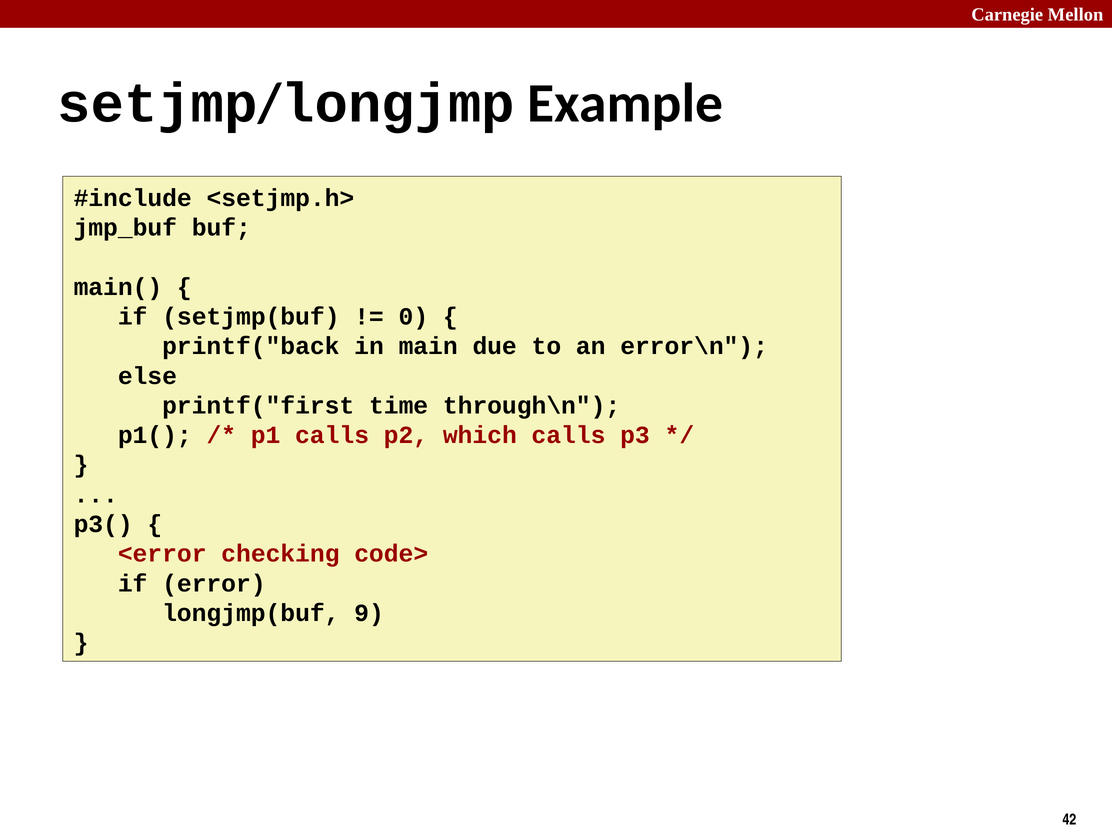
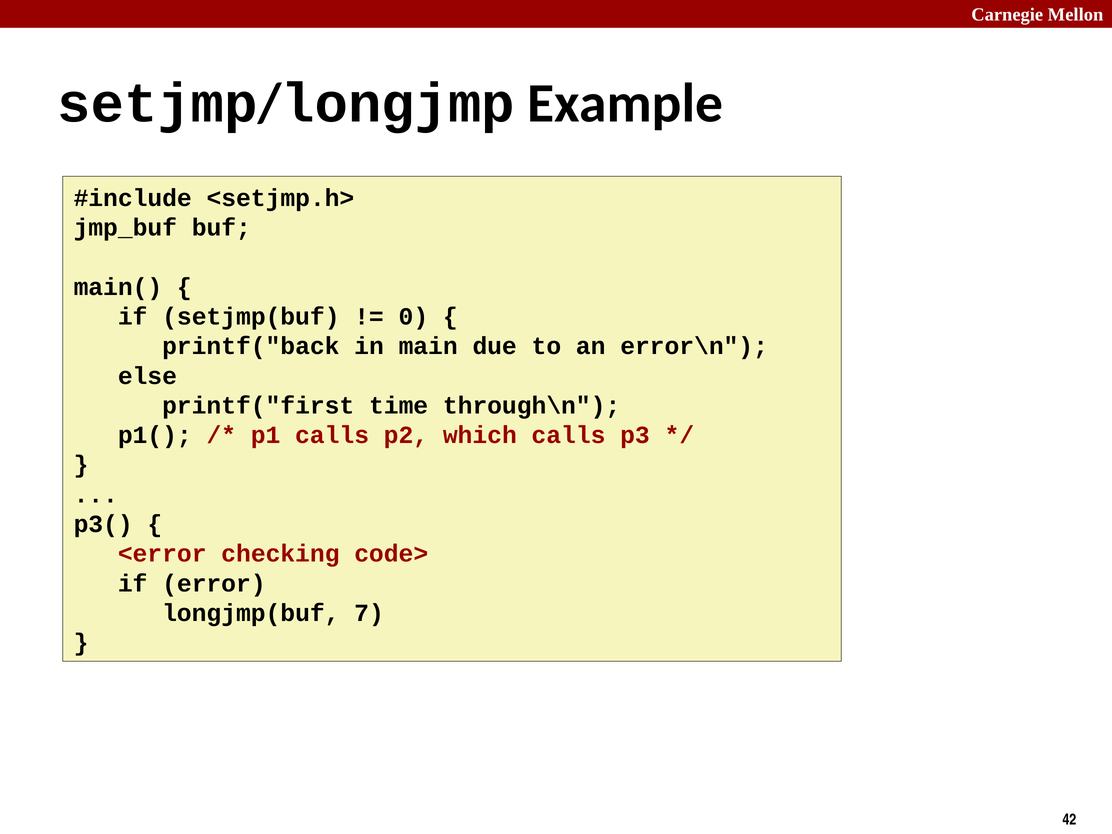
9: 9 -> 7 (369, 613)
